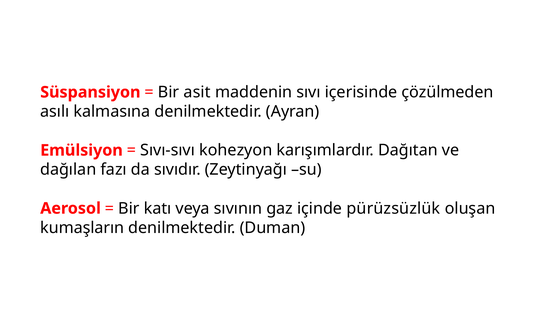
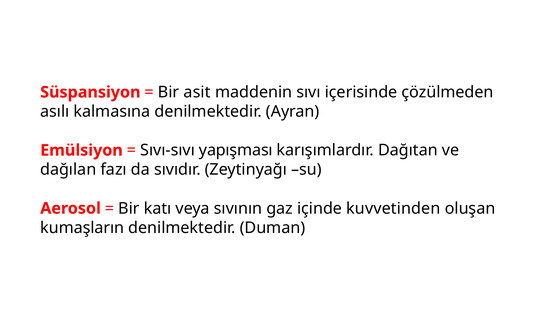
kohezyon: kohezyon -> yapışması (236, 150)
pürüzsüzlük: pürüzsüzlük -> kuvvetinden (393, 208)
